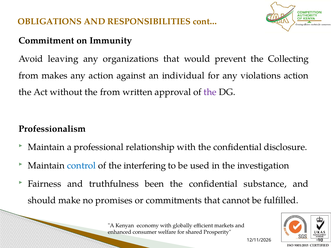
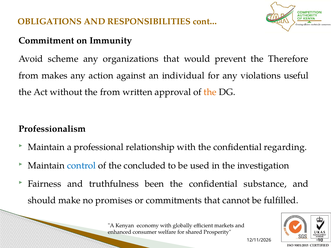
leaving: leaving -> scheme (63, 59)
Collecting: Collecting -> Therefore (288, 59)
violations action: action -> useful (296, 76)
the colour: purple -> orange (210, 92)
disclosure: disclosure -> regarding (285, 147)
interfering: interfering -> concluded (145, 166)
